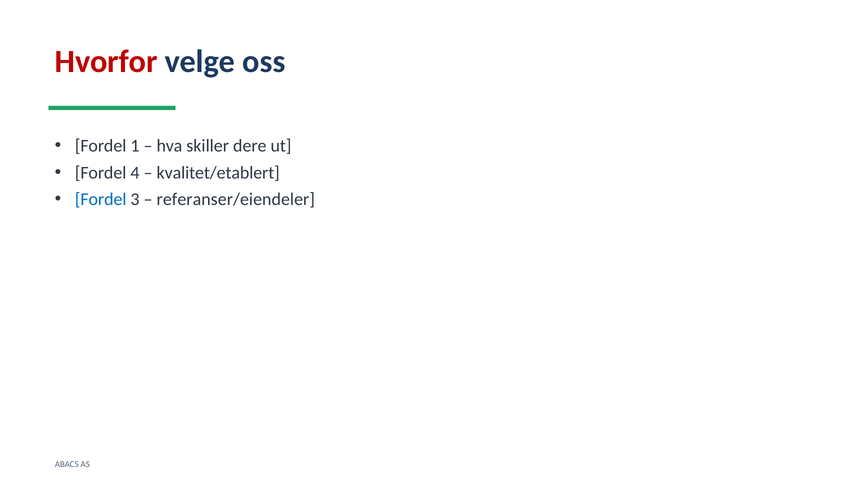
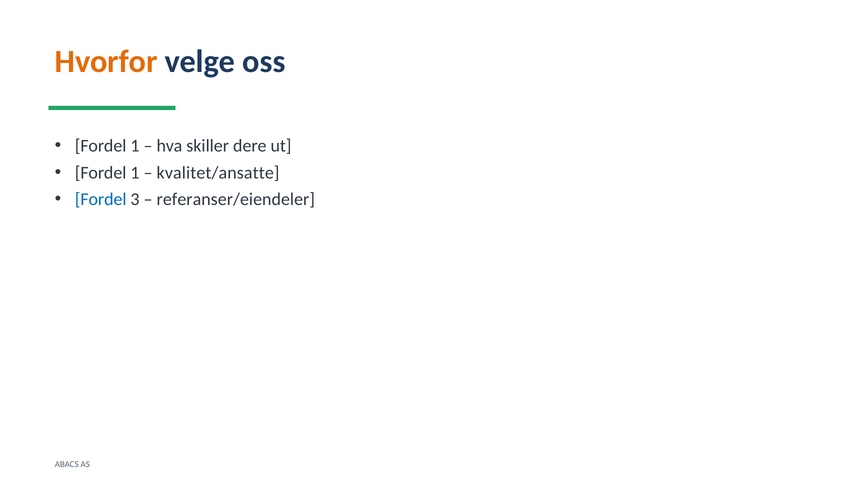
Hvorfor colour: red -> orange (106, 61)
4: 4 -> 1 (135, 173)
kvalitet/etablert: kvalitet/etablert -> kvalitet/ansatte (218, 173)
